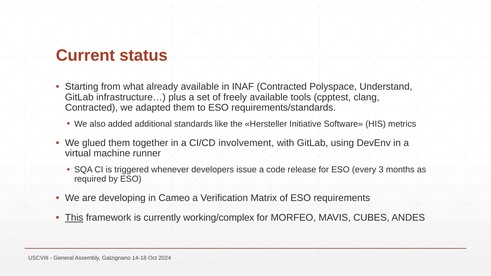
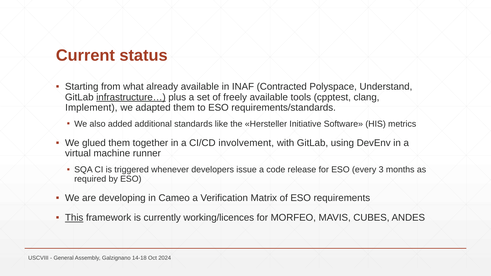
infrastructure… underline: none -> present (131, 97)
Contracted: Contracted -> Implement (91, 108)
working/complex: working/complex -> working/licences (219, 218)
